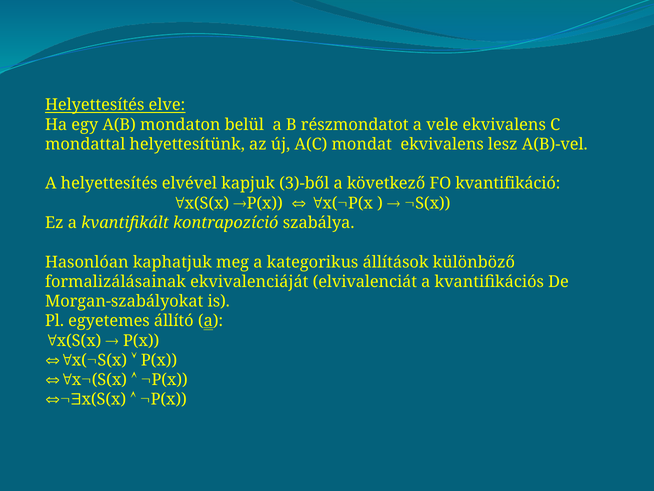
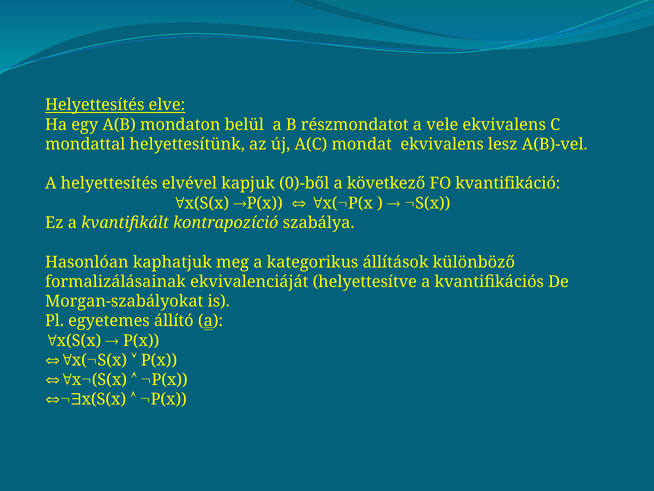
3)-ből: 3)-ből -> 0)-ből (304, 183)
elvivalenciát: elvivalenciát -> helyettesítve (365, 281)
